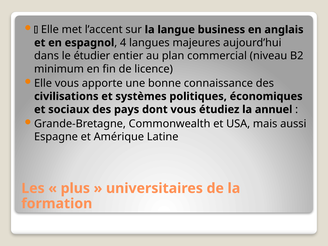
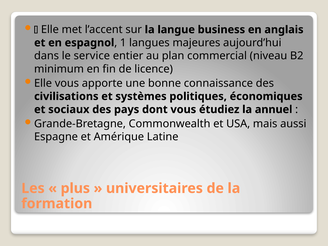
4: 4 -> 1 (123, 43)
étudier: étudier -> service (92, 56)
